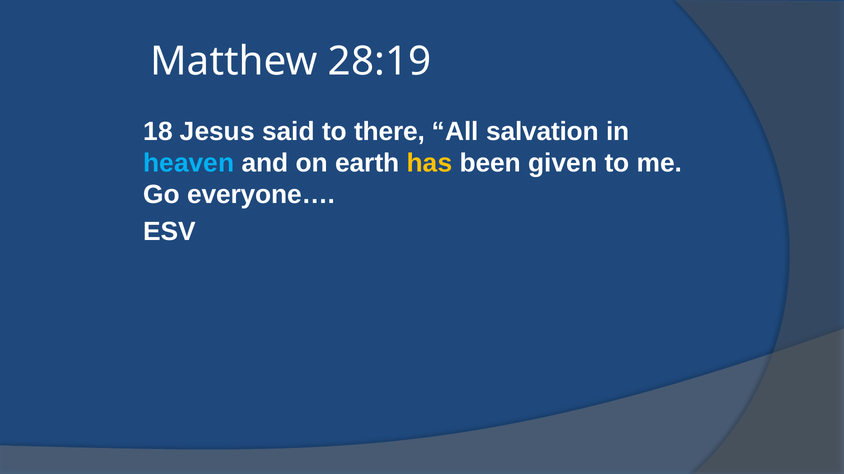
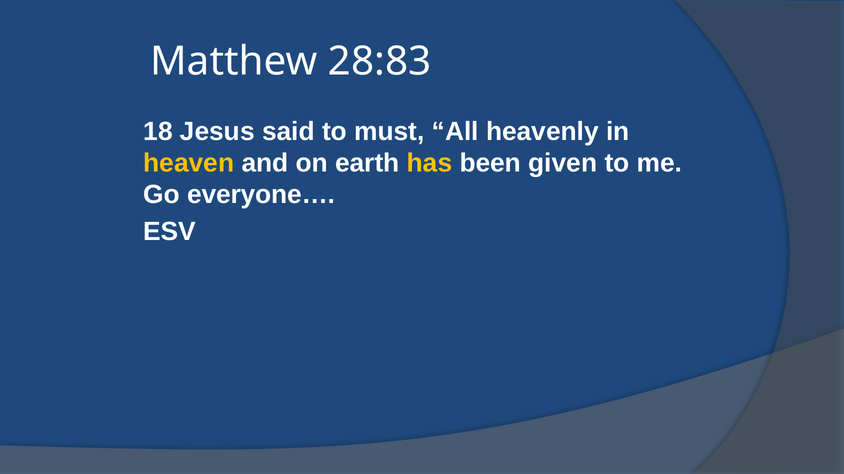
28:19: 28:19 -> 28:83 (380, 61)
there: there -> must (389, 132)
salvation: salvation -> heavenly (542, 132)
heaven colour: light blue -> yellow (189, 163)
